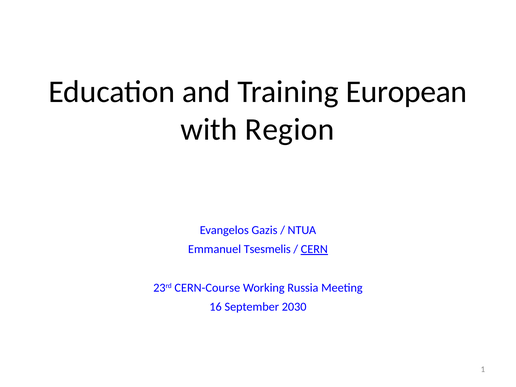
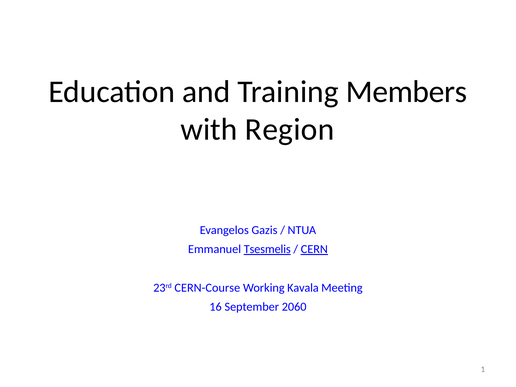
European: European -> Members (406, 92)
Tsesmelis underline: none -> present (267, 249)
Russia: Russia -> Kavala (303, 288)
2030: 2030 -> 2060 (294, 307)
